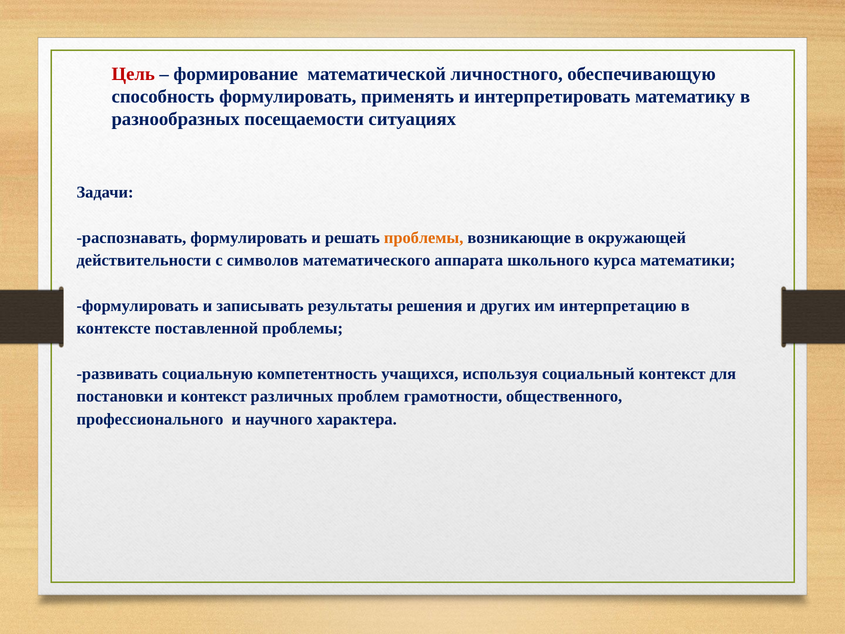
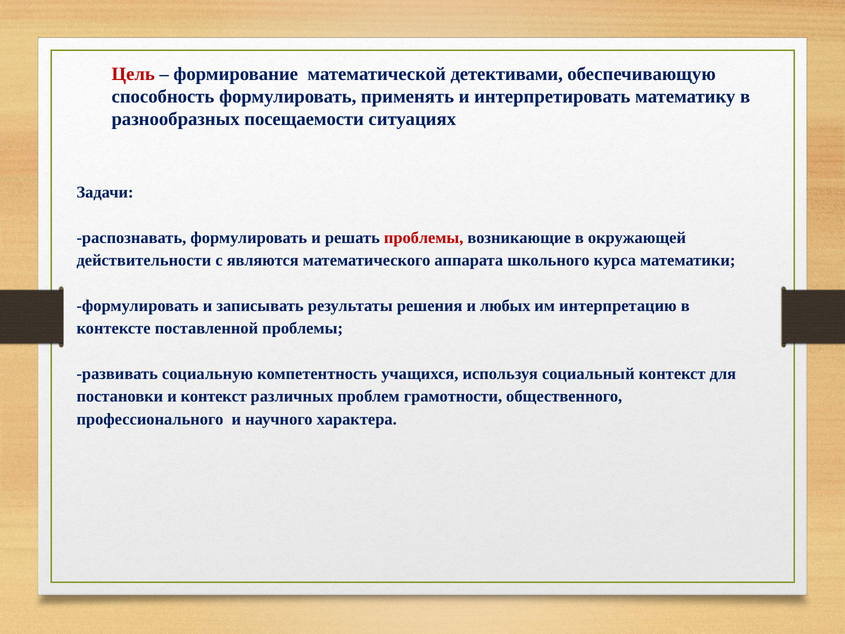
личностного: личностного -> детективами (507, 74)
проблемы colour: orange -> red (424, 238)
символов: символов -> являются (263, 260)
других: других -> любых (505, 306)
